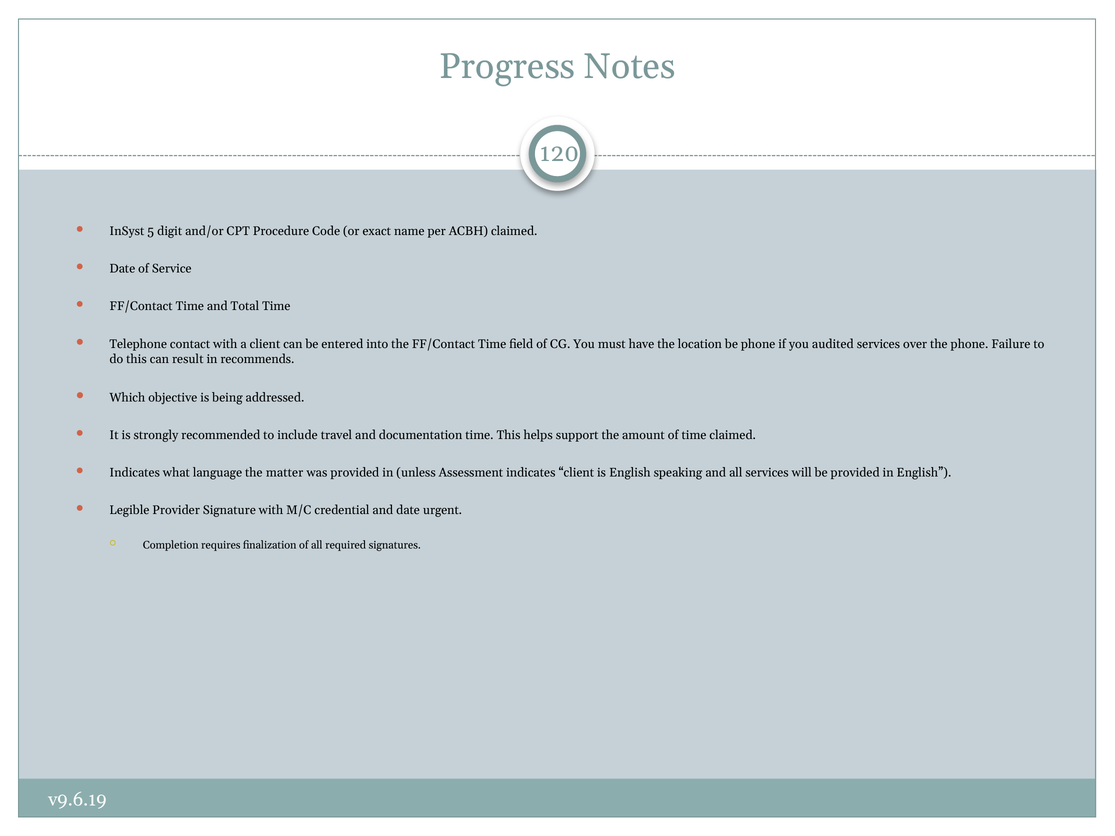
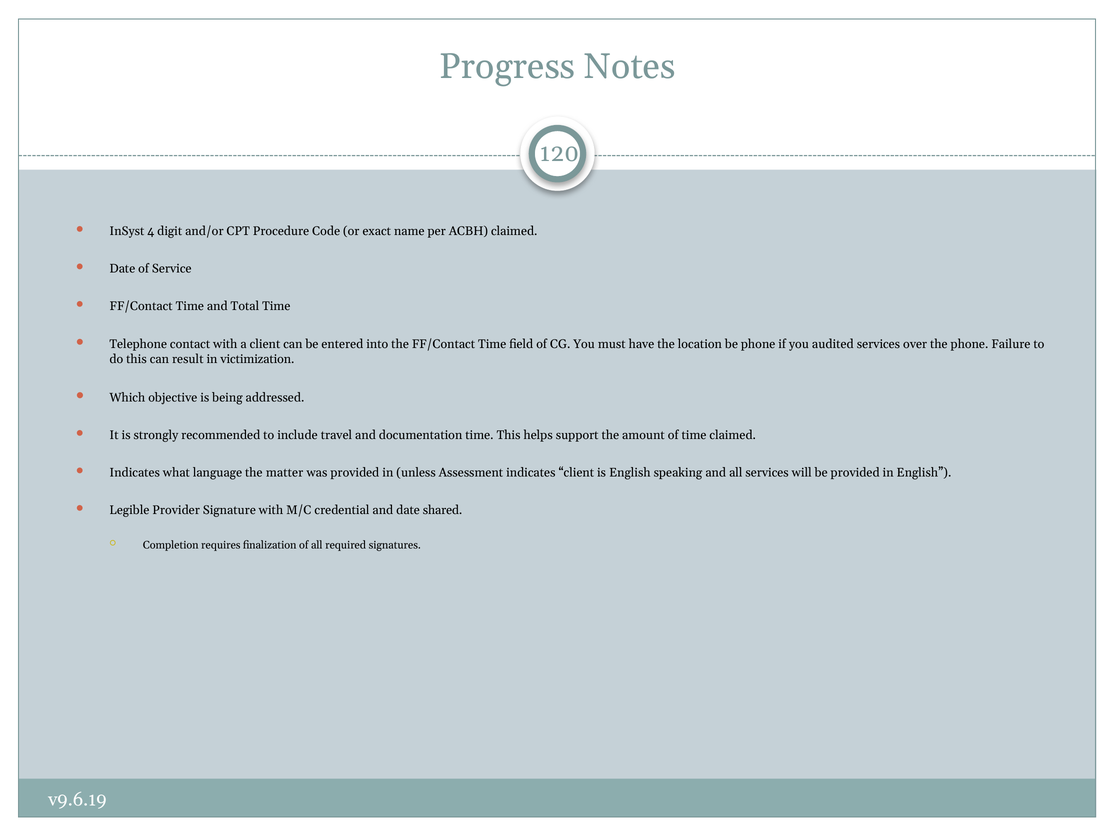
5: 5 -> 4 (151, 231)
recommends: recommends -> victimization (257, 359)
urgent: urgent -> shared (443, 510)
